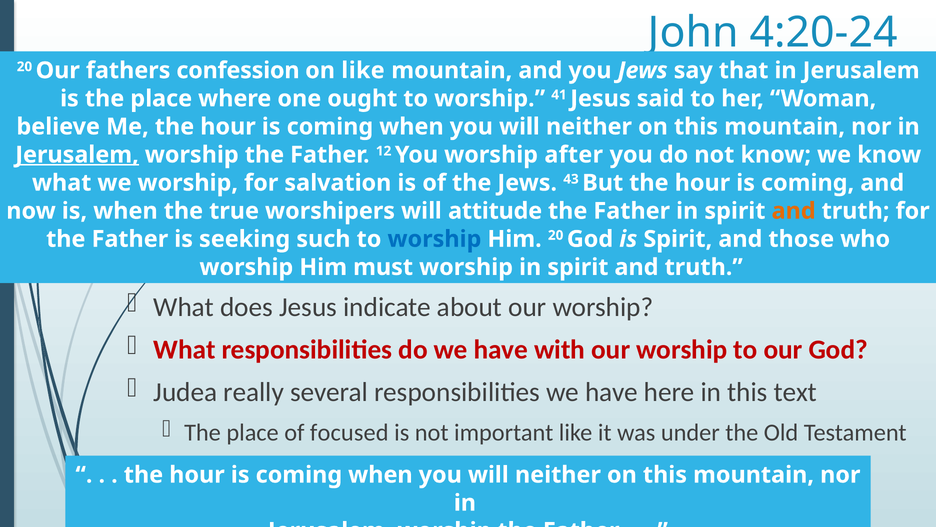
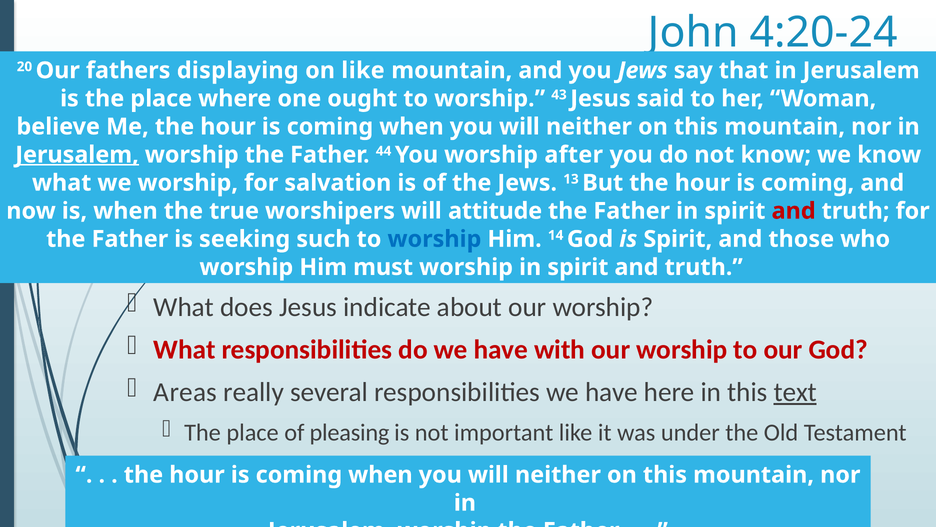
confession: confession -> displaying (238, 70)
41: 41 -> 43 (559, 95)
12: 12 -> 44 (384, 151)
43: 43 -> 13 (571, 179)
and colour: orange -> red (794, 211)
Him 20: 20 -> 14 (556, 235)
Judea: Judea -> Areas (185, 392)
text underline: none -> present (795, 392)
focused: focused -> pleasing (349, 432)
